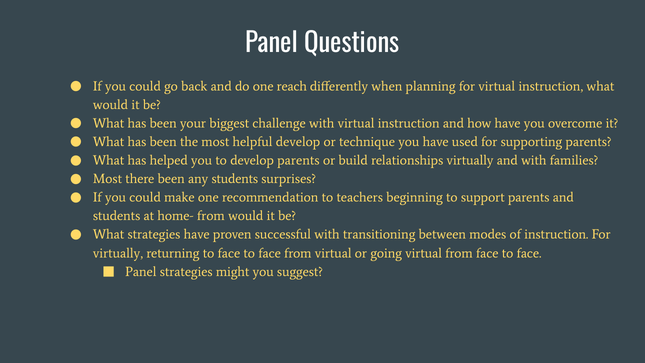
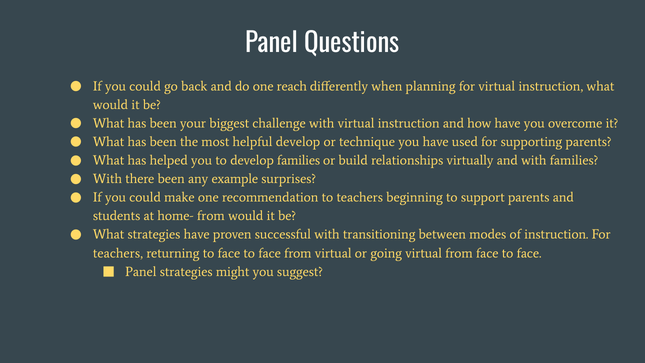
develop parents: parents -> families (299, 160)
Most: Most -> With (107, 179)
any students: students -> example (235, 179)
virtually: virtually -> teachers (118, 253)
